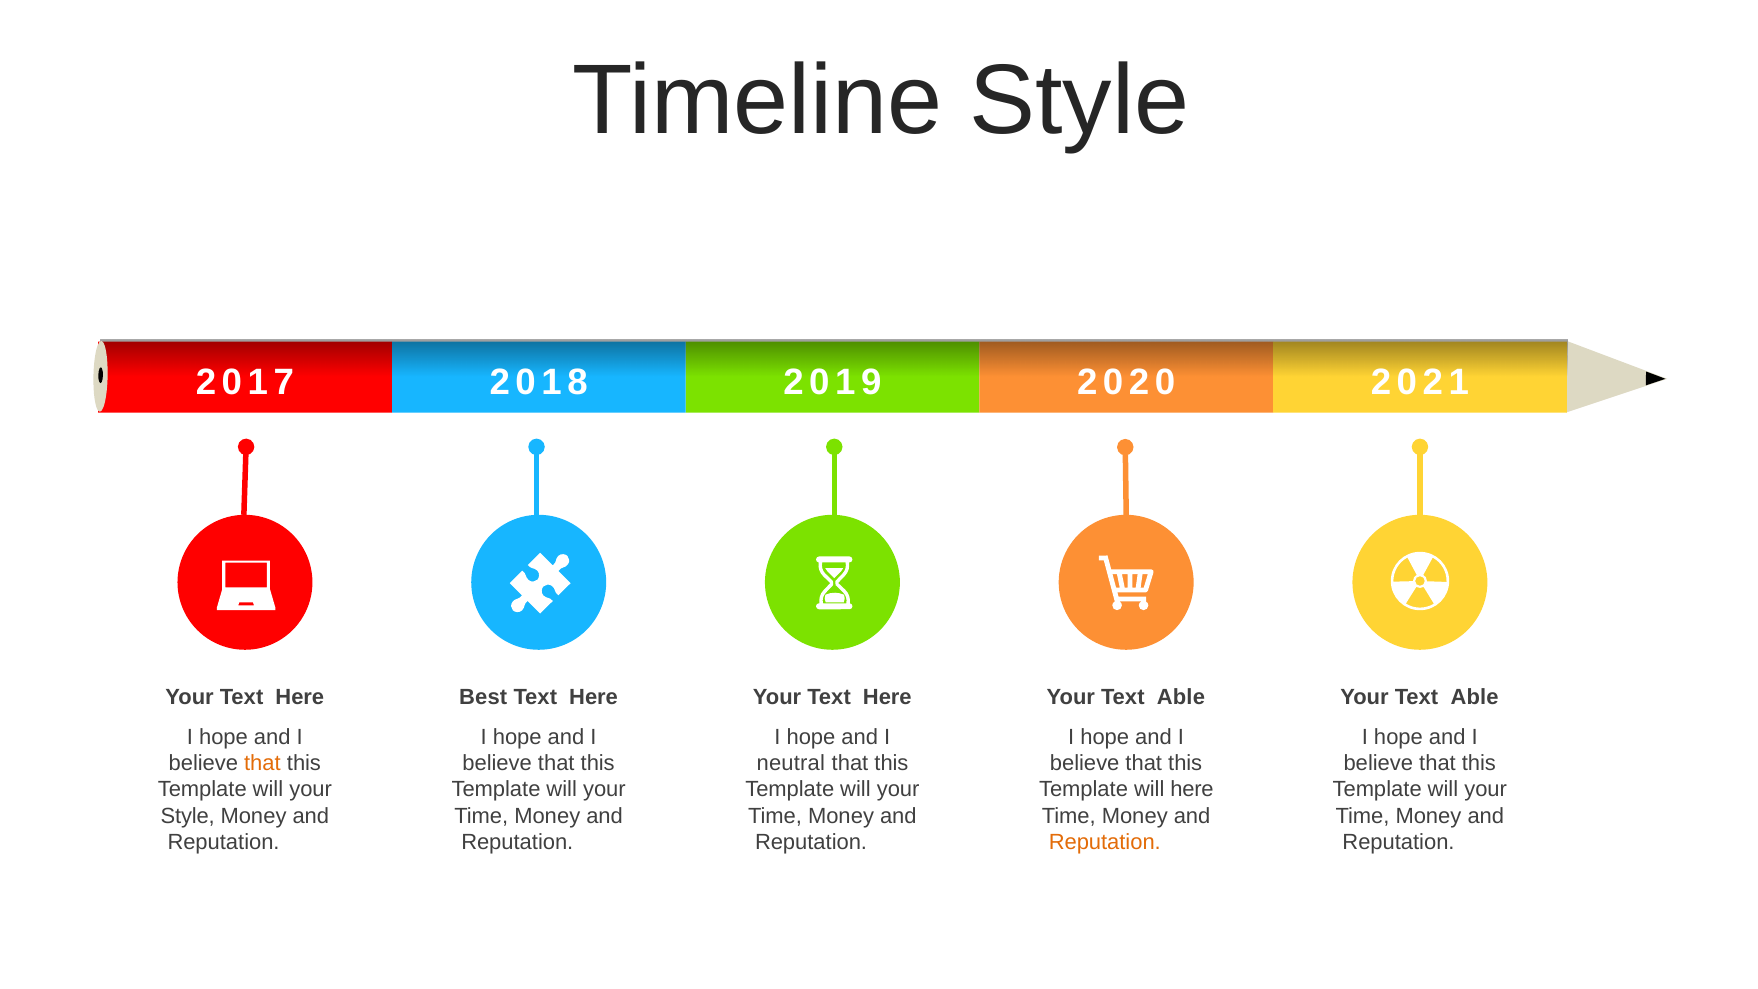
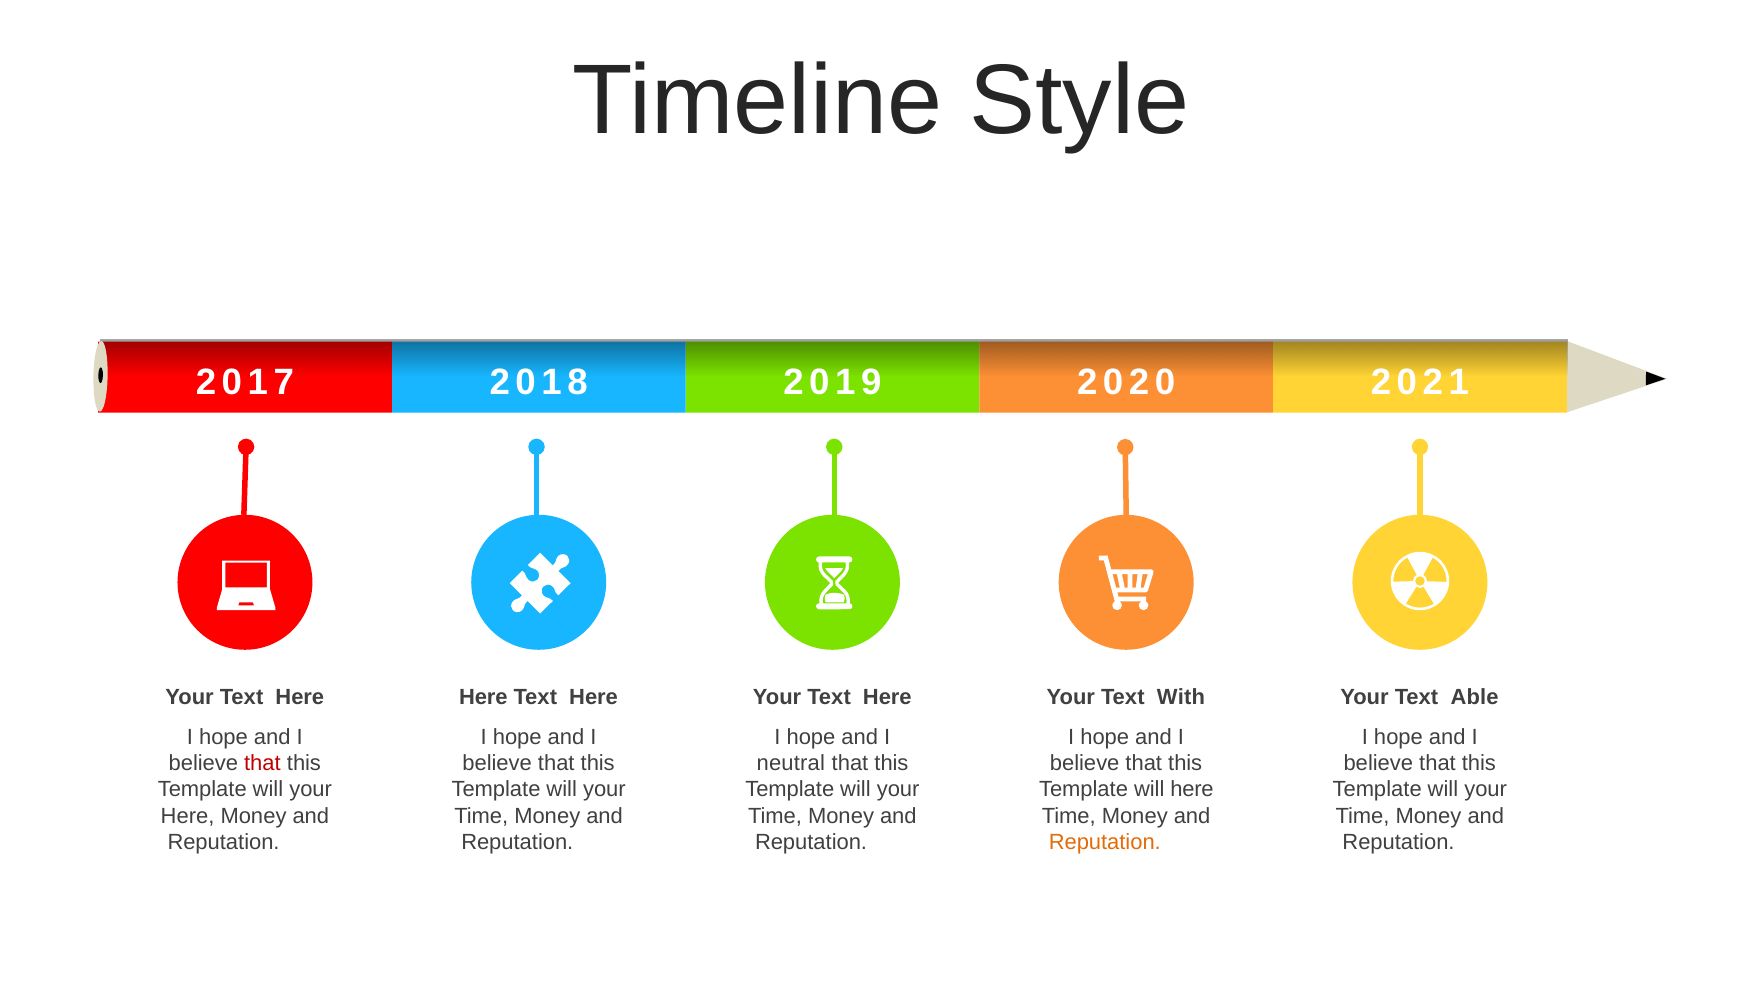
Best: Best -> Here (483, 697)
Able: Able -> With (1181, 697)
that colour: orange -> red (262, 763)
Style: Style -> Here (188, 816)
